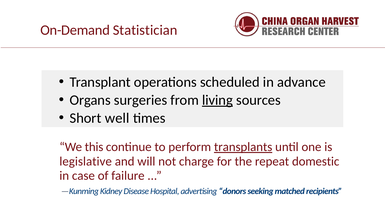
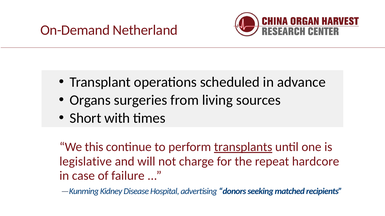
Statistician: Statistician -> Netherland (145, 30)
living underline: present -> none (217, 100)
well: well -> with (117, 118)
domestic: domestic -> hardcore (316, 162)
